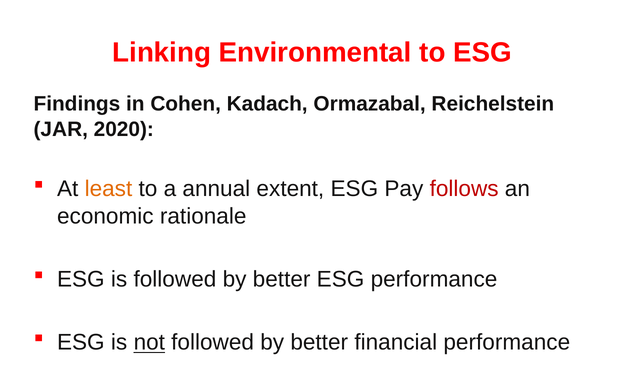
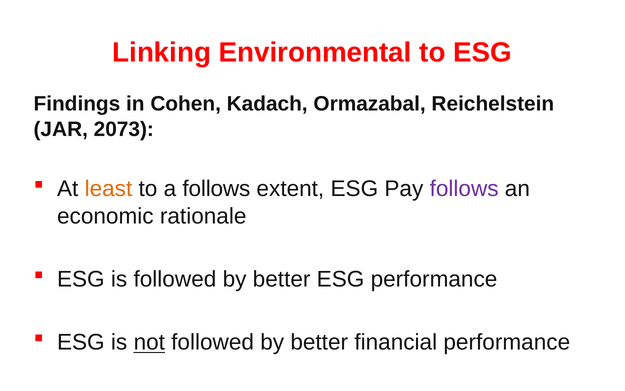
2020: 2020 -> 2073 (124, 129)
a annual: annual -> follows (216, 189)
follows colour: red -> purple (464, 189)
